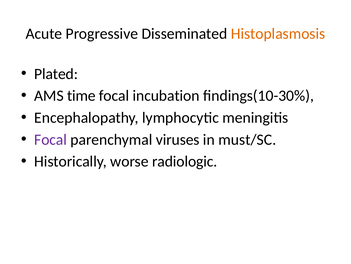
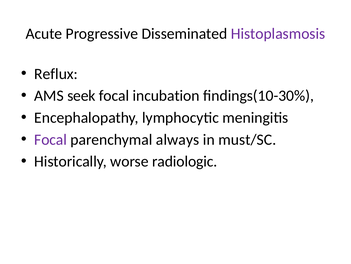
Histoplasmosis colour: orange -> purple (278, 34)
Plated: Plated -> Reflux (56, 74)
time: time -> seek (81, 96)
viruses: viruses -> always (178, 139)
